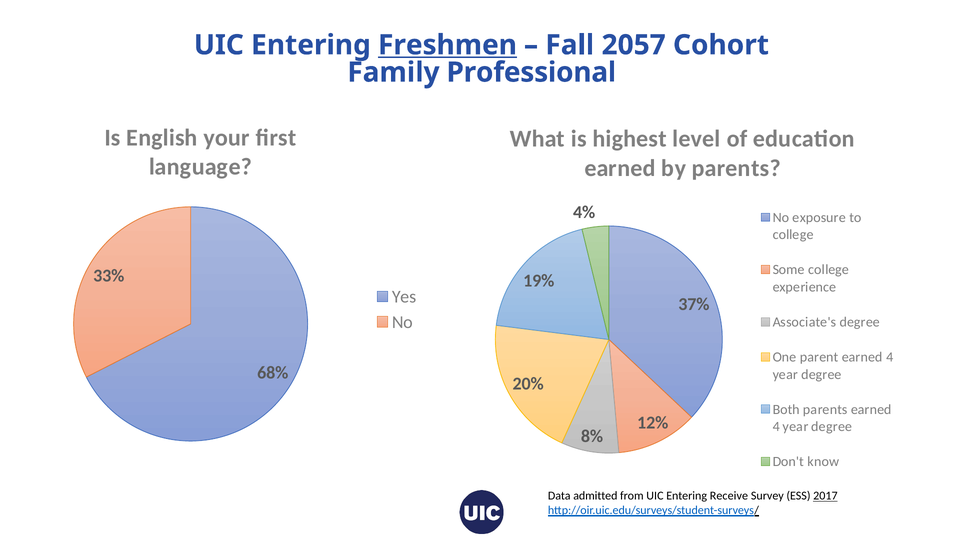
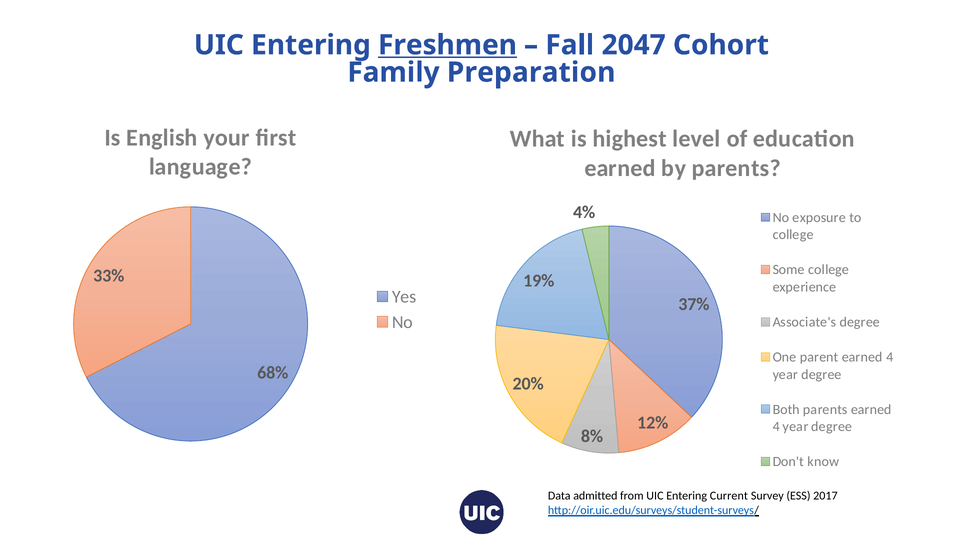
2057: 2057 -> 2047 (634, 45)
Professional: Professional -> Preparation (531, 72)
Receive: Receive -> Current (729, 496)
2017 underline: present -> none (825, 496)
